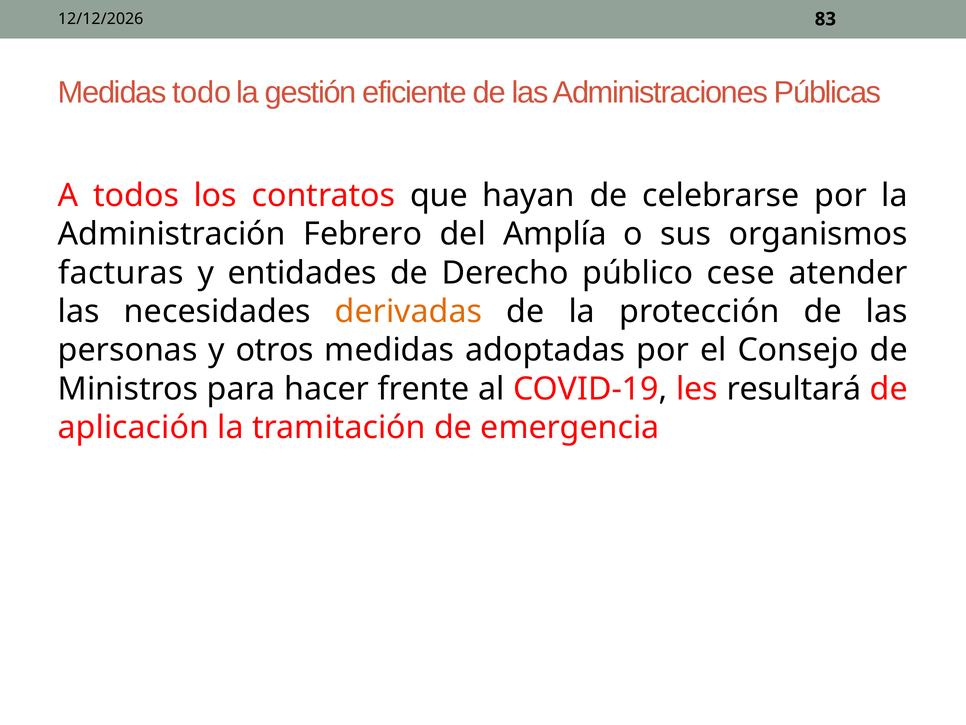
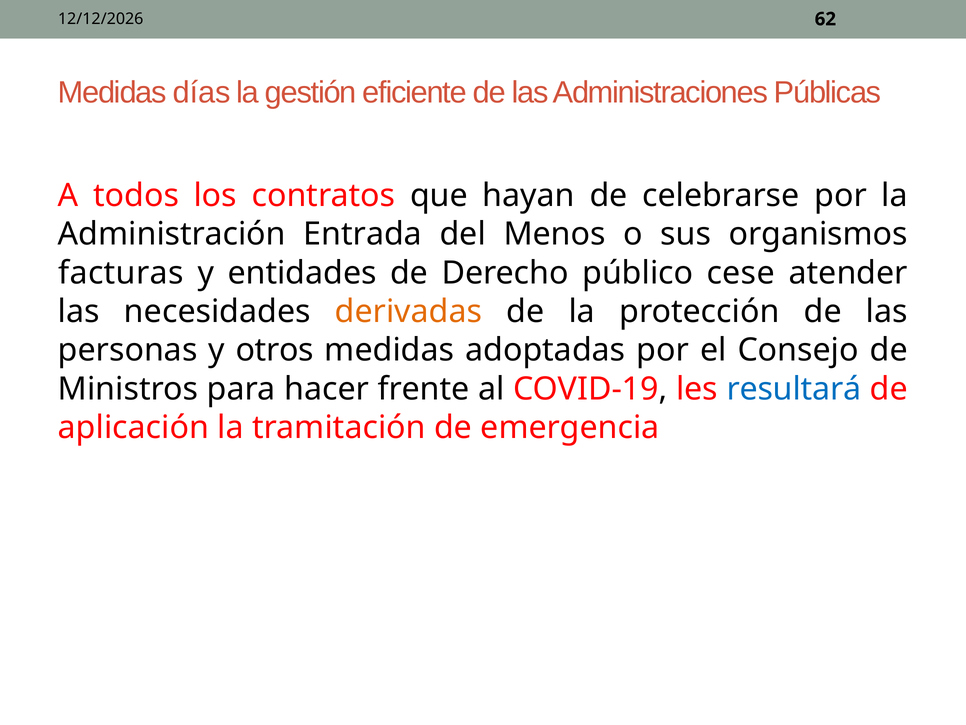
83: 83 -> 62 (825, 19)
todo: todo -> días (202, 92)
Febrero: Febrero -> Entrada (363, 234)
Amplía: Amplía -> Menos (555, 234)
resultará colour: black -> blue (794, 389)
